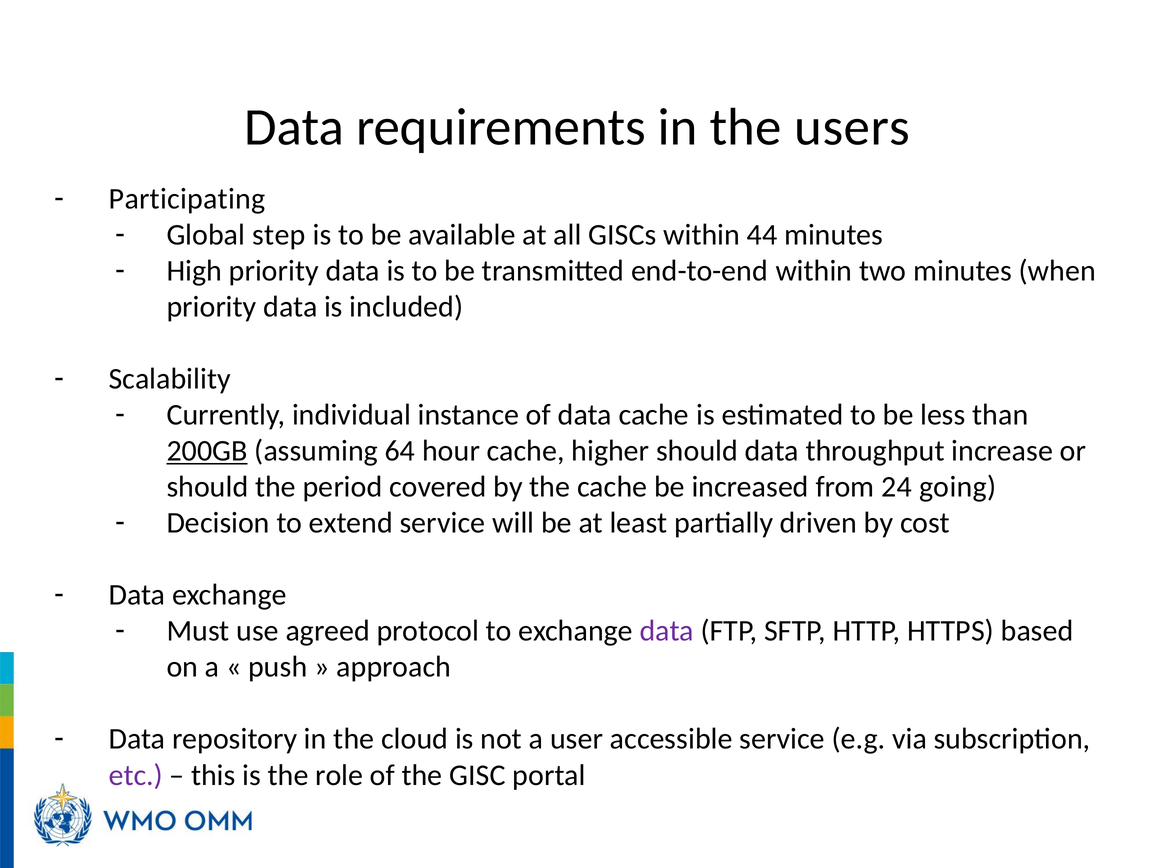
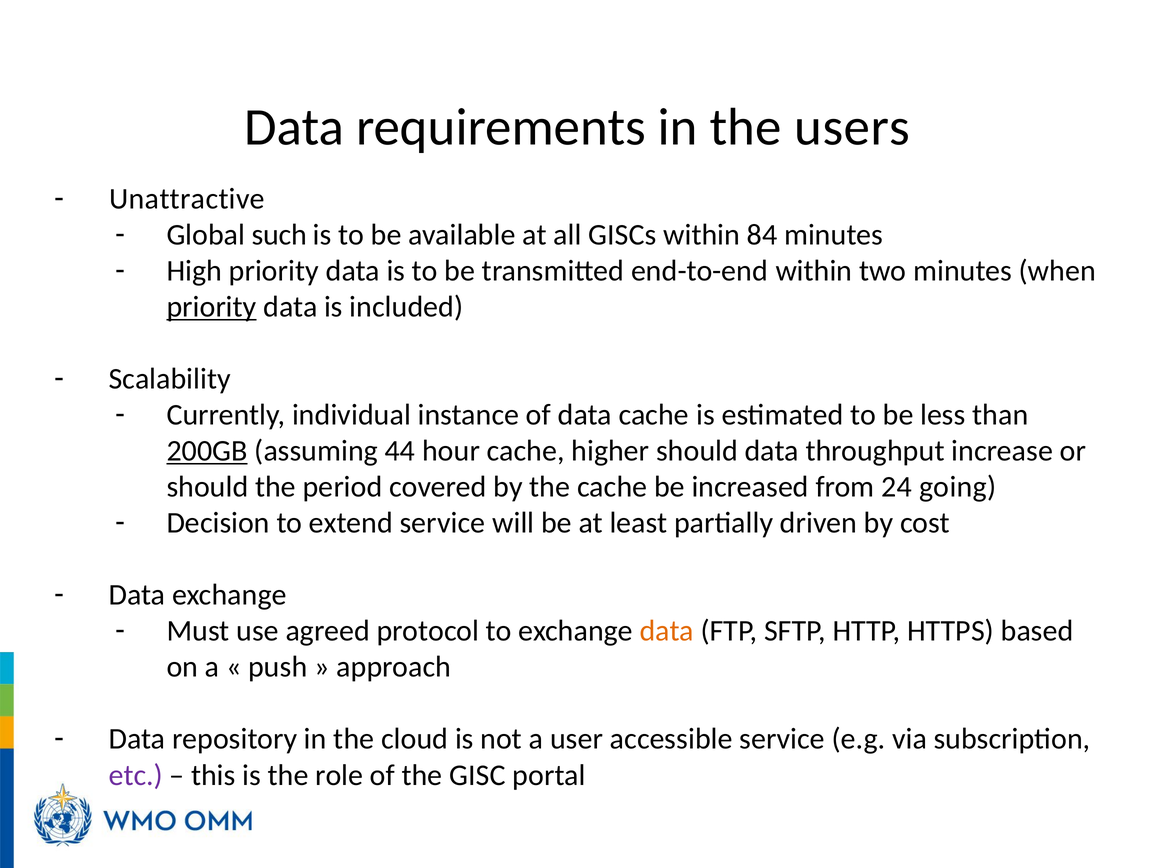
Participating: Participating -> Unattractive (187, 199)
step: step -> such (279, 235)
44: 44 -> 84 (762, 235)
priority underline: none -> present (212, 307)
64: 64 -> 44 (400, 451)
data colour: purple -> orange (667, 631)
